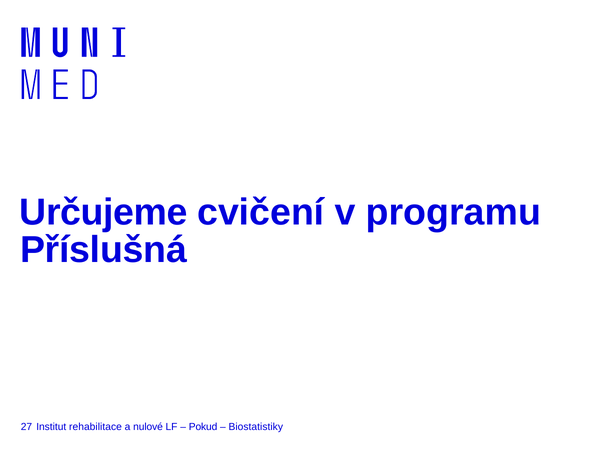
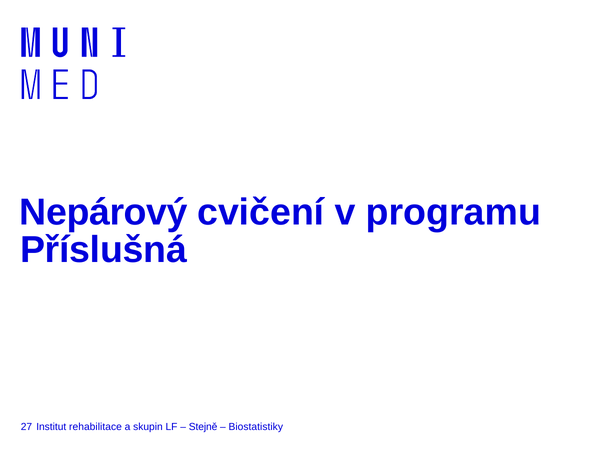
Určujeme: Určujeme -> Nepárový (104, 212)
nulové: nulové -> skupin (148, 427)
Pokud: Pokud -> Stejně (203, 427)
